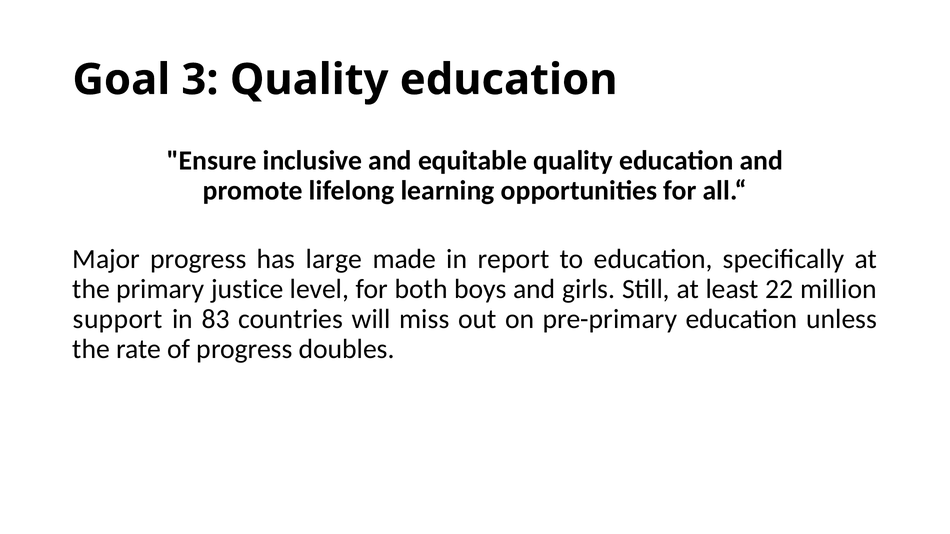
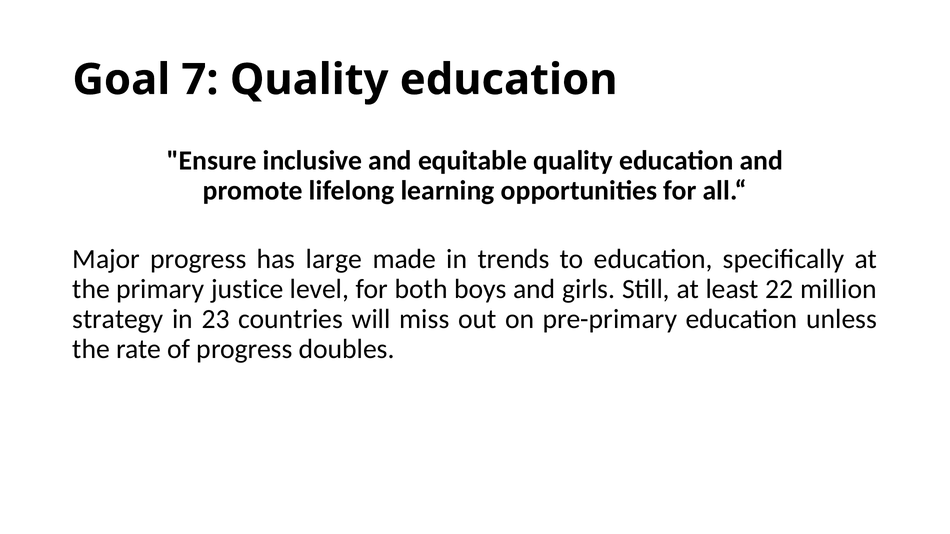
3: 3 -> 7 (200, 80)
report: report -> trends (514, 259)
support: support -> strategy (118, 319)
83: 83 -> 23 (216, 319)
